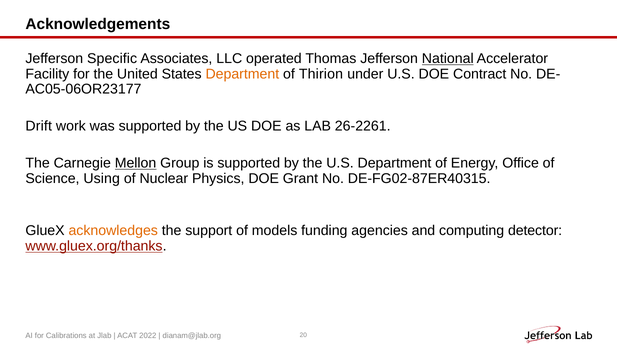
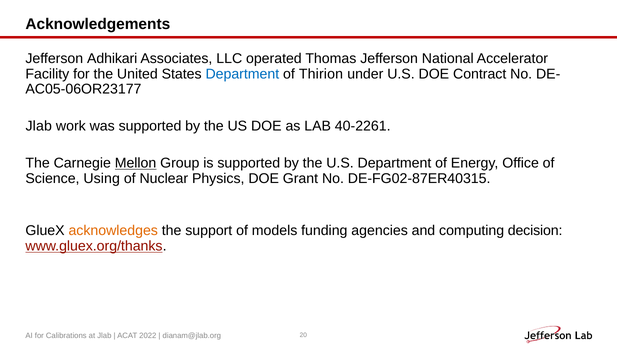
Specific: Specific -> Adhikari (112, 59)
National underline: present -> none (448, 59)
Department colour: orange -> blue (242, 74)
Drift: Drift -> Jlab (39, 126)
26-2261: 26-2261 -> 40-2261 (363, 126)
detector: detector -> decision (535, 231)
